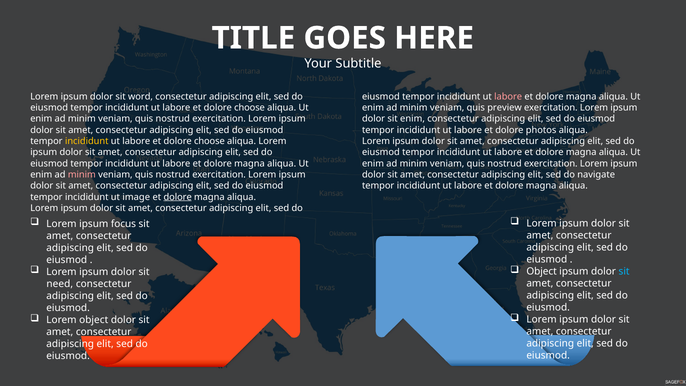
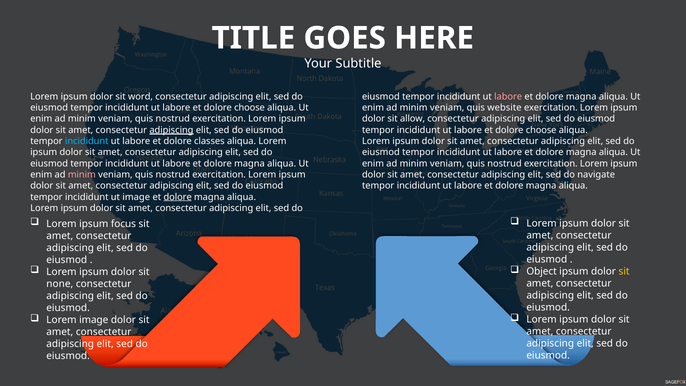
preview: preview -> website (504, 108)
sit enim: enim -> allow (413, 119)
adipiscing underline: none -> present (171, 130)
photos: photos -> choose (541, 130)
incididunt colour: yellow -> light blue (87, 141)
choose: choose -> classes (209, 141)
sit colour: light blue -> yellow (624, 271)
need: need -> none (60, 284)
Lorem object: object -> image (94, 320)
